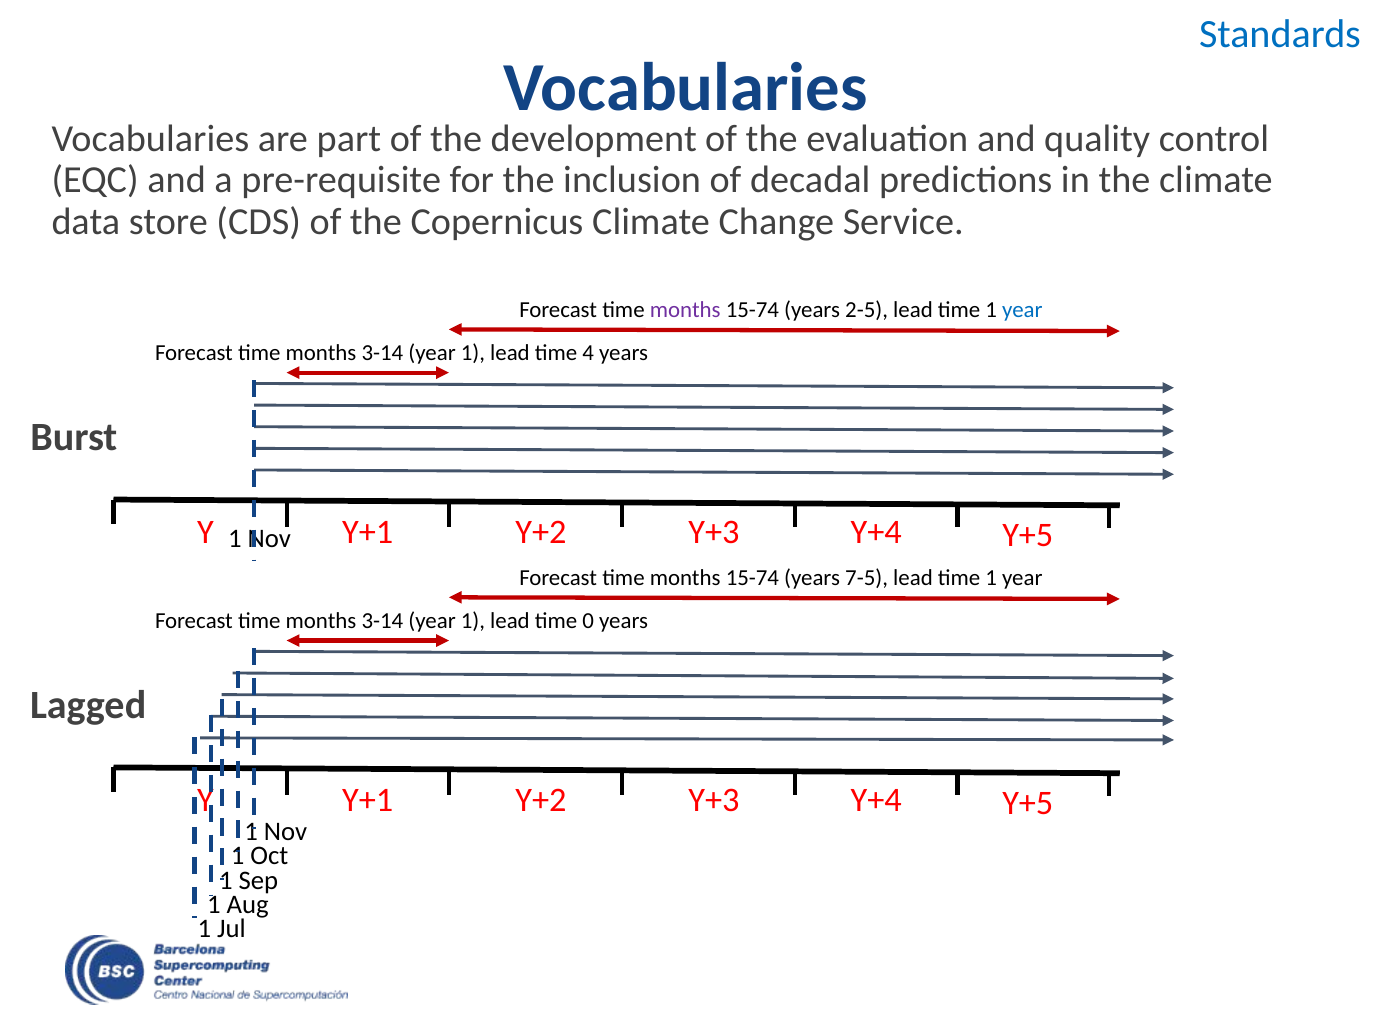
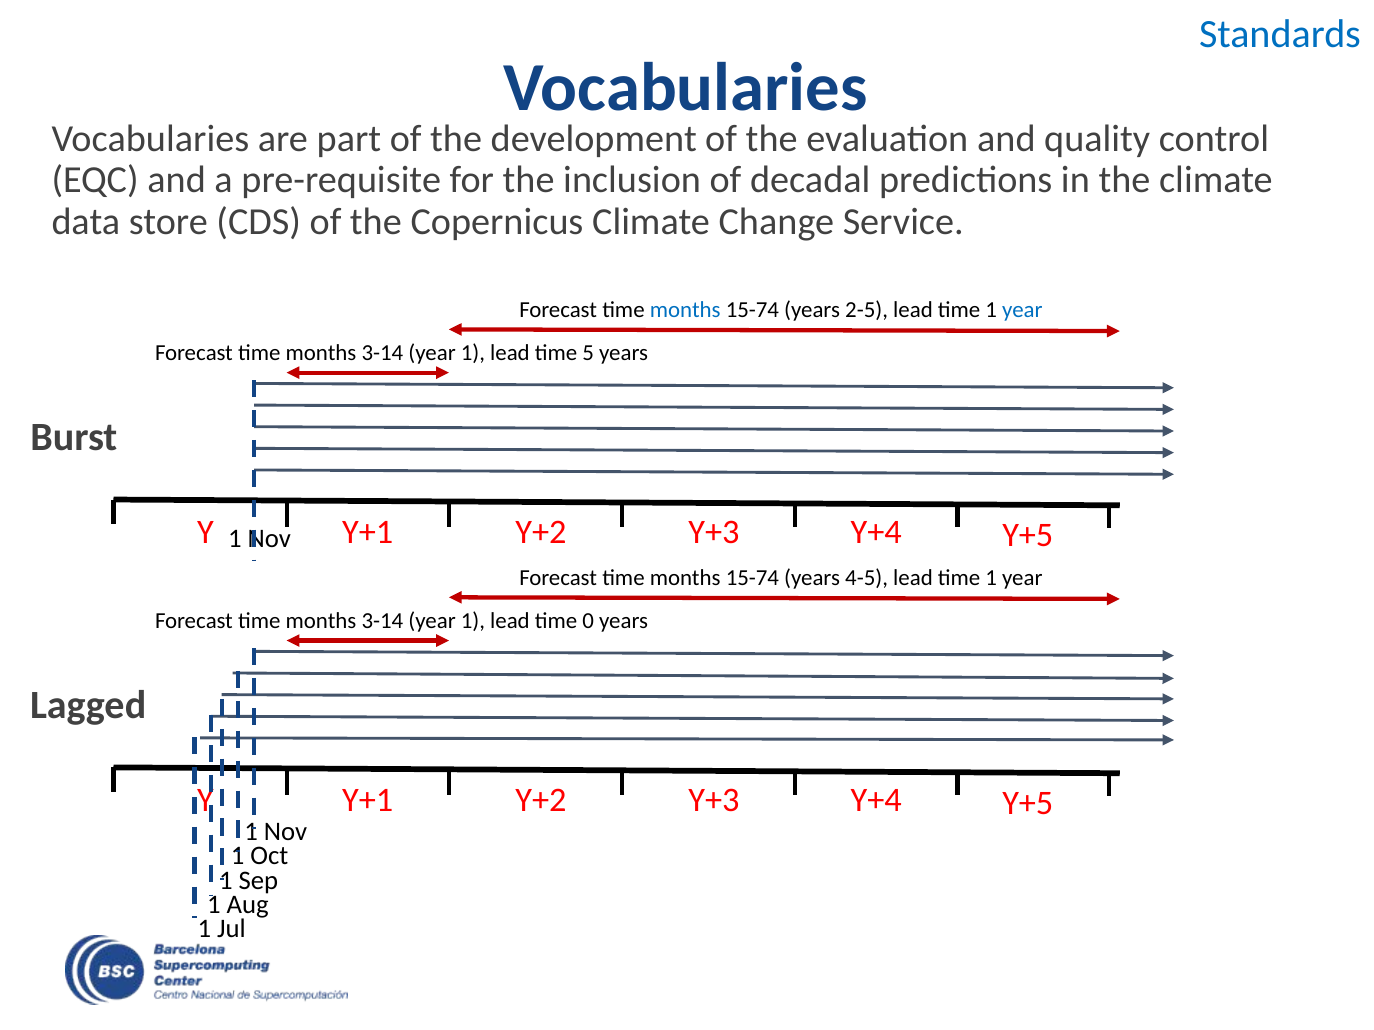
months colour: purple -> blue (685, 310)
4: 4 -> 5 (588, 353)
7-5: 7-5 -> 4-5 (867, 578)
